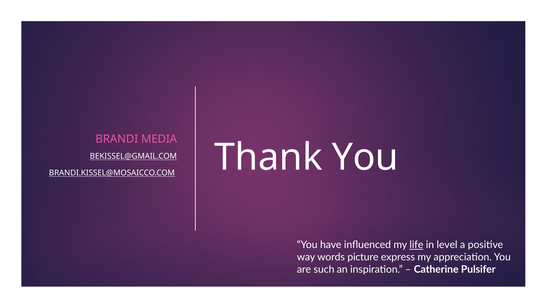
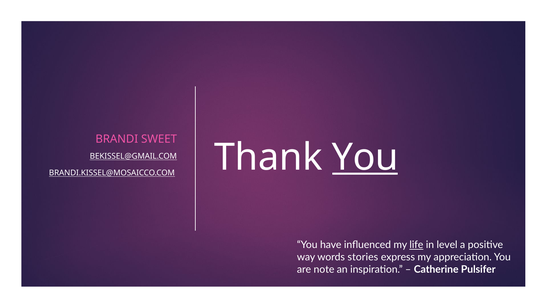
MEDIA: MEDIA -> SWEET (159, 139)
You underline: none -> present (365, 157)
picture: picture -> stories (363, 257)
such: such -> note (324, 269)
